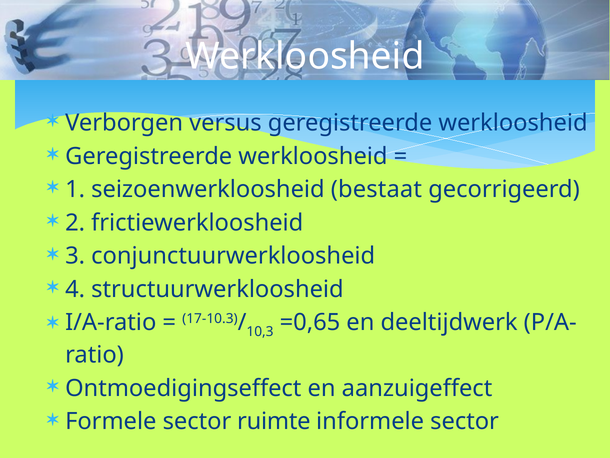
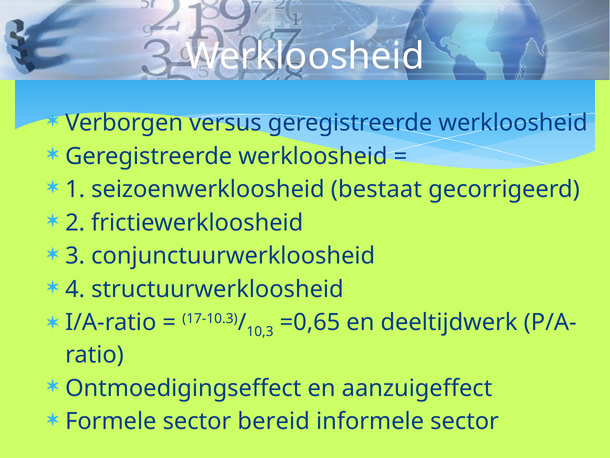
ruimte: ruimte -> bereid (274, 421)
